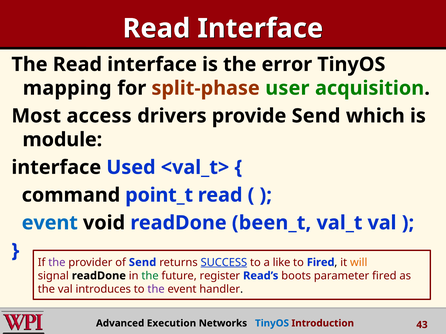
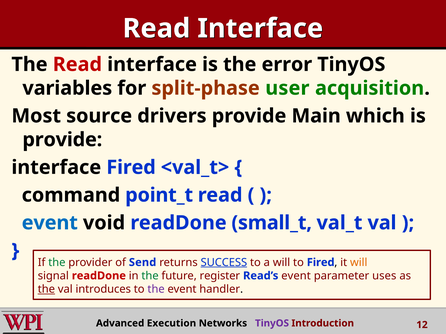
Read colour: black -> red (77, 65)
mapping: mapping -> variables (67, 88)
access: access -> source (99, 116)
provide Send: Send -> Main (316, 116)
module: module -> provide (62, 140)
interface Used: Used -> Fired (131, 168)
been_t: been_t -> small_t (272, 223)
the colour: purple -> green (57, 263)
a like: like -> will (282, 263)
readDone colour: black -> red (99, 276)
Read’s boots: boots -> event (296, 276)
parameter fired: fired -> uses (384, 276)
the underline: none -> present (46, 289)
TinyOS colour: blue -> purple (272, 324)
43: 43 -> 12 (422, 325)
